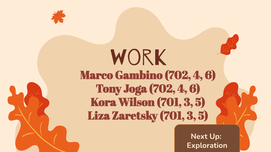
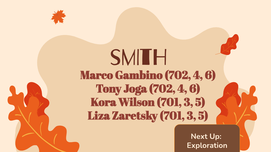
Work: Work -> Smith (139, 58)
